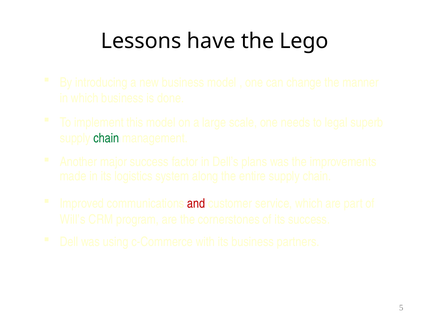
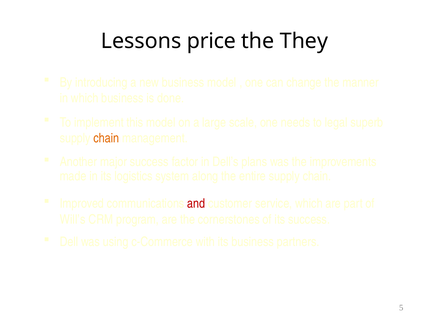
have: have -> price (211, 41)
Lego: Lego -> They (304, 41)
chain colour: green -> orange (106, 138)
